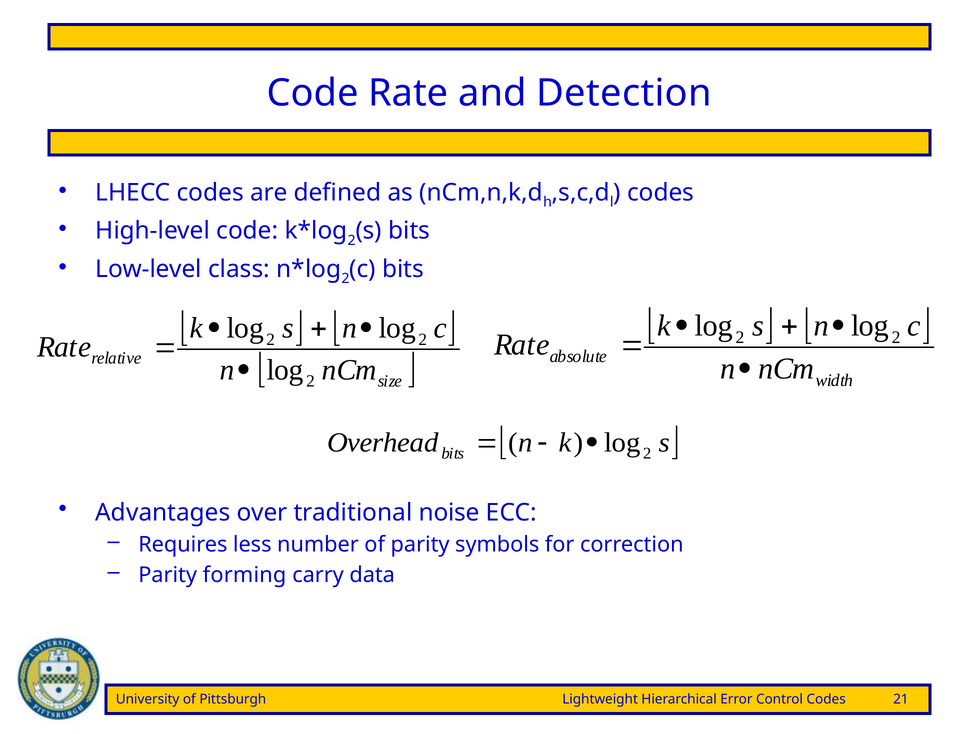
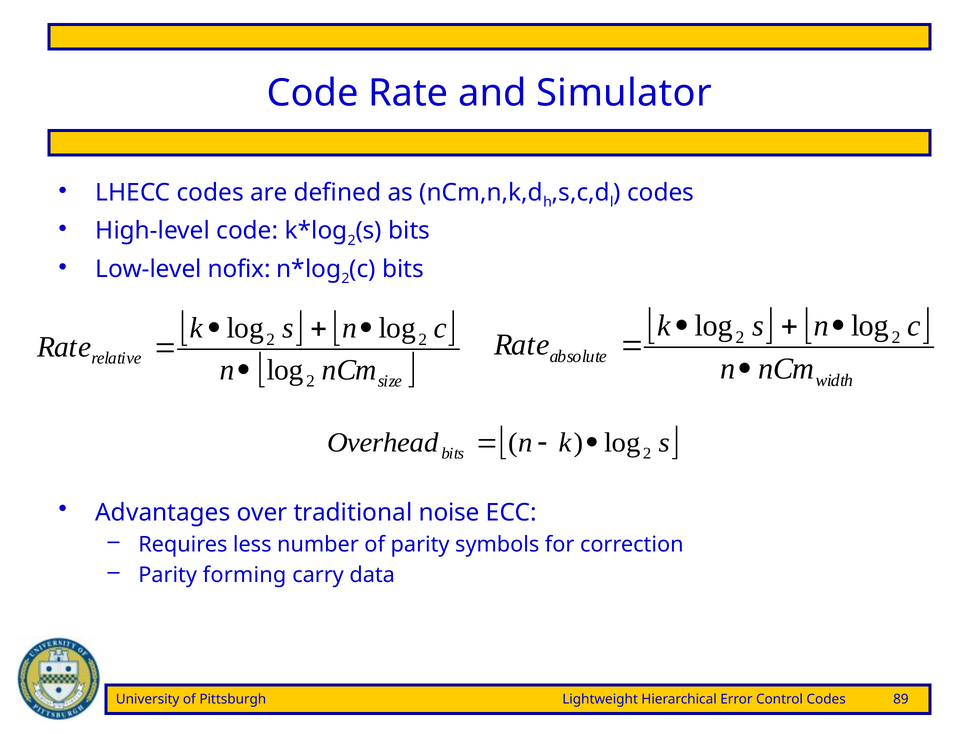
Detection: Detection -> Simulator (624, 93)
class: class -> nofix (239, 269)
21: 21 -> 89 (901, 699)
